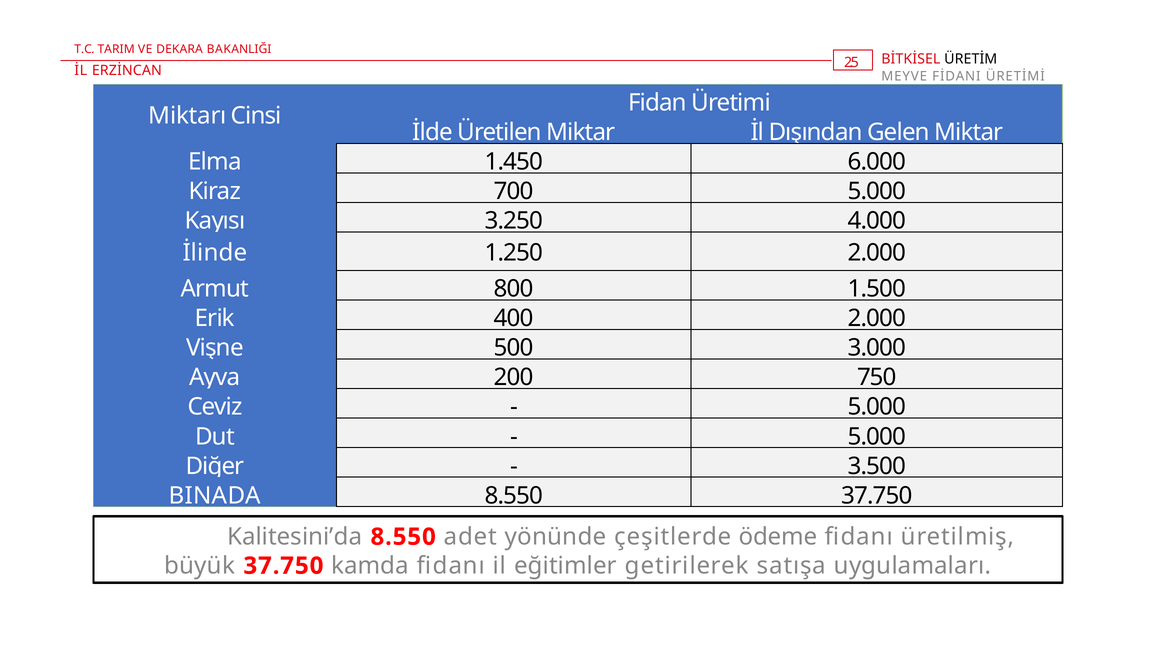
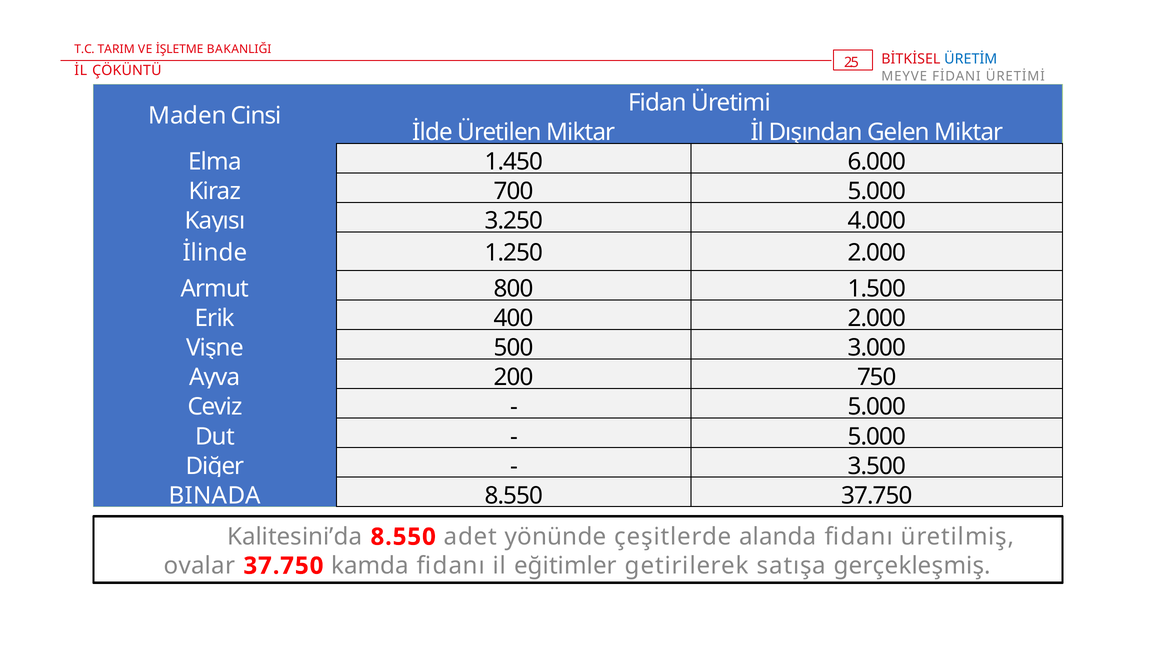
DEKARA: DEKARA -> İŞLETME (180, 49)
ÜRETİM colour: black -> blue (971, 59)
ERZİNCAN: ERZİNCAN -> ÇÖKÜNTÜ (127, 71)
Miktarı: Miktarı -> Maden (187, 116)
ödeme: ödeme -> alanda (778, 537)
büyük: büyük -> ovalar (200, 566)
uygulamaları: uygulamaları -> gerçekleşmiş (912, 566)
